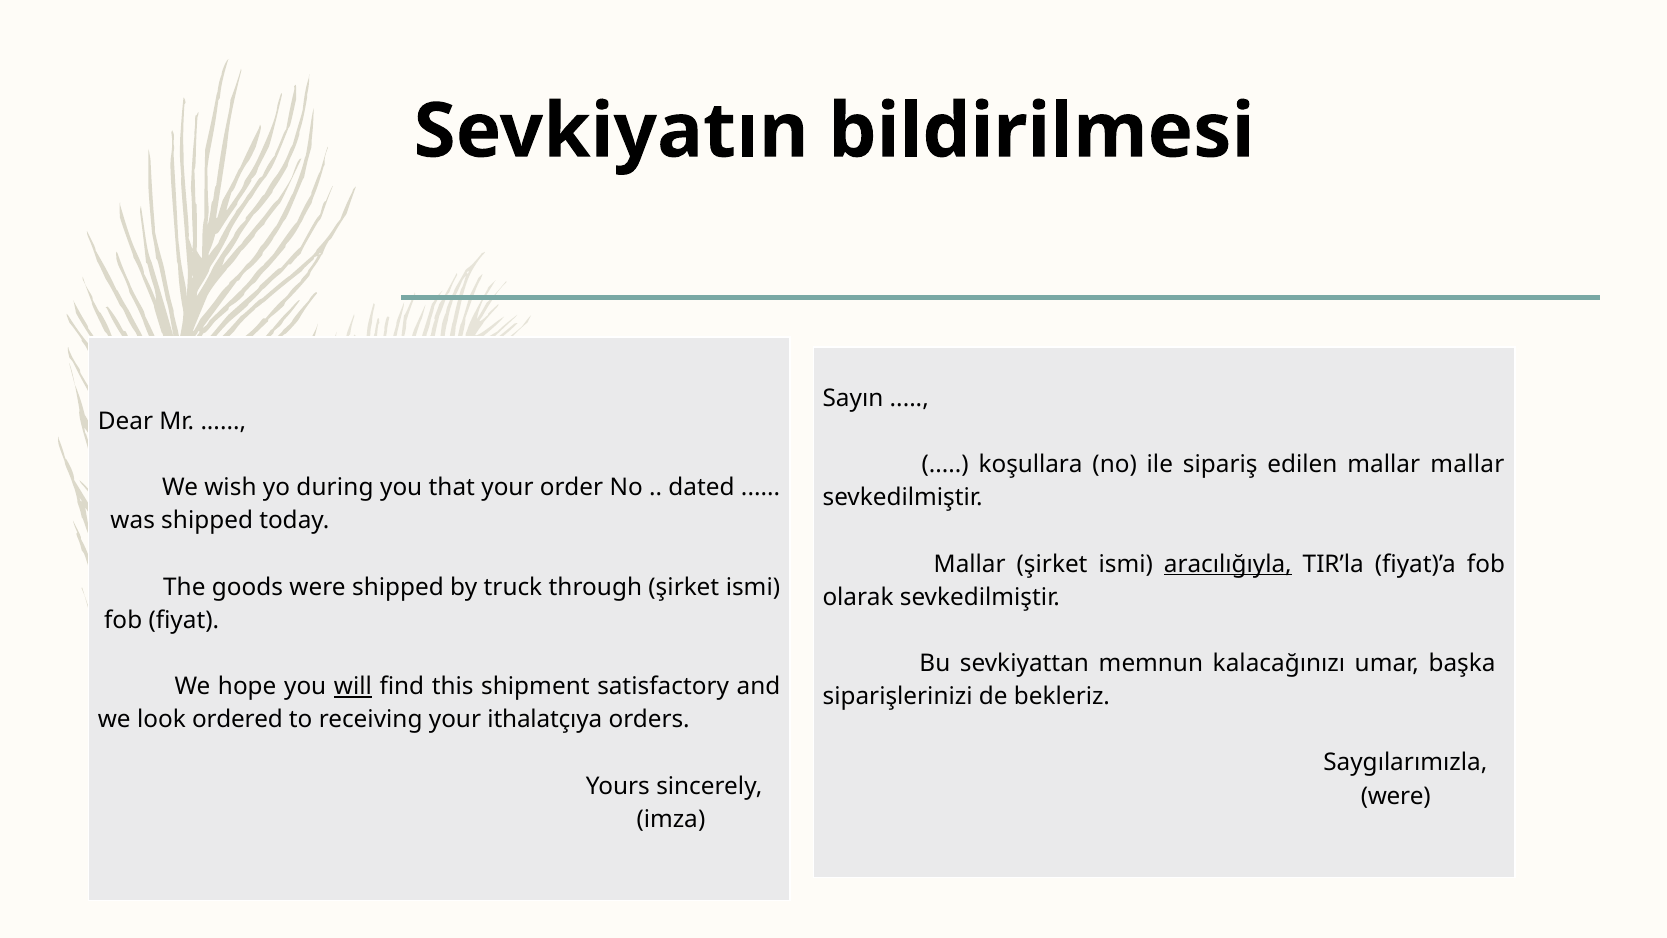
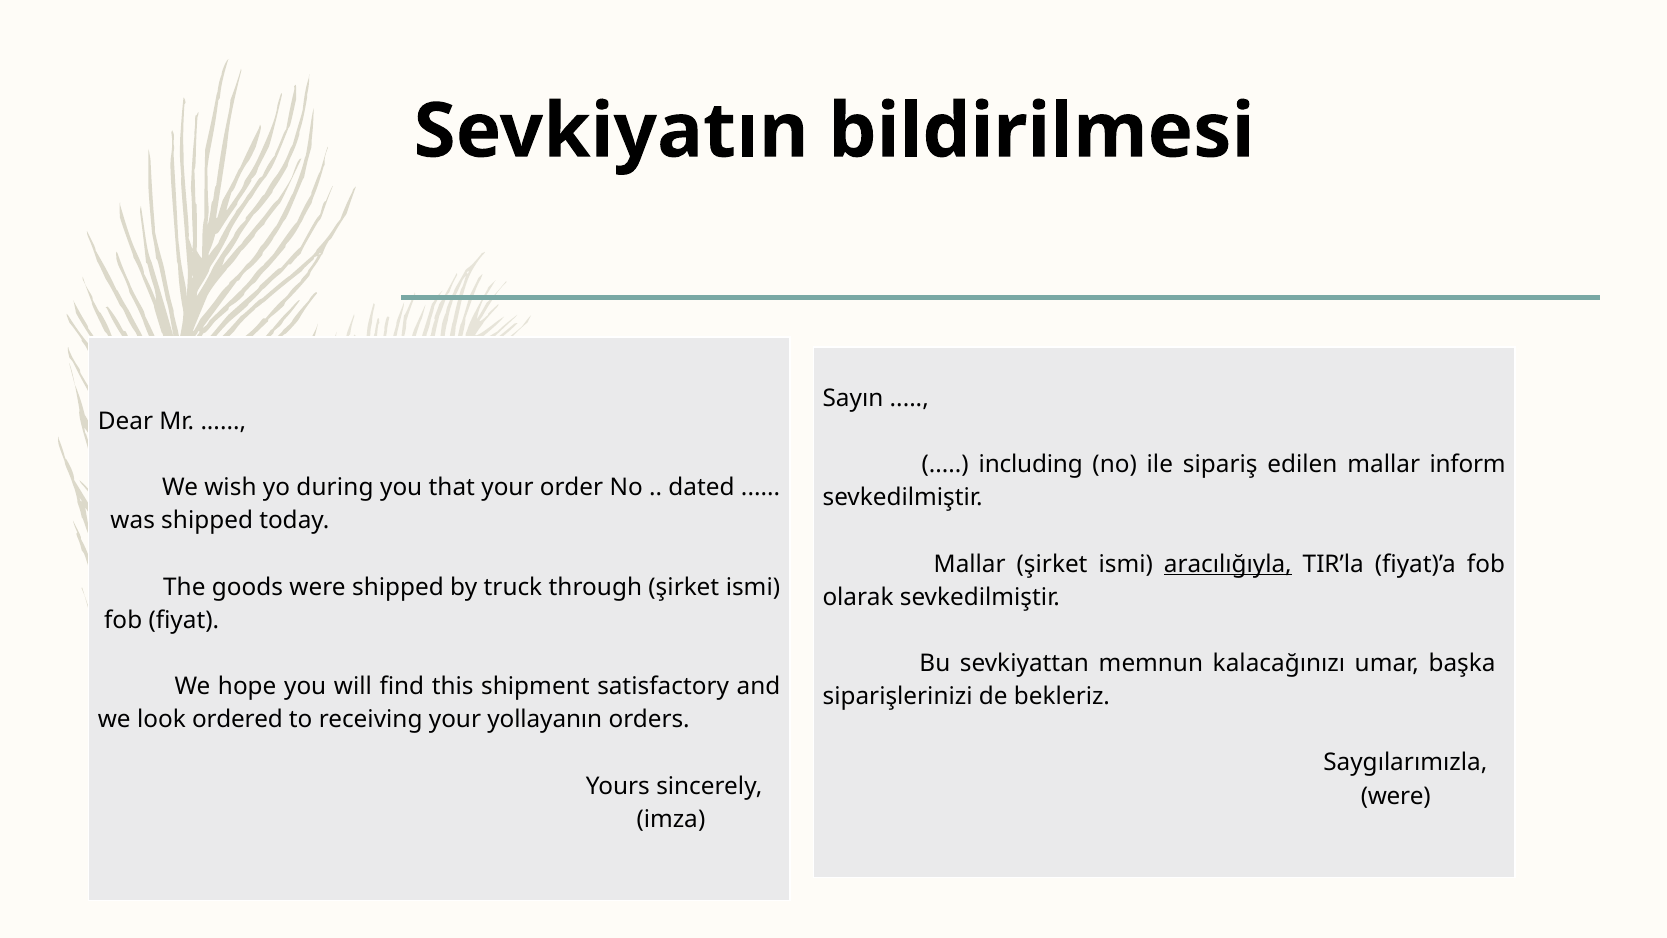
koşullara: koşullara -> including (1031, 464)
mallar mallar: mallar -> inform (1468, 464)
will underline: present -> none (353, 686)
ithalatçıya: ithalatçıya -> yollayanın (545, 720)
